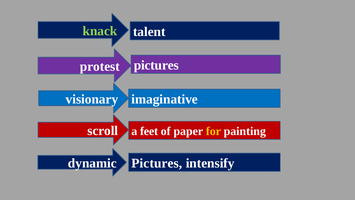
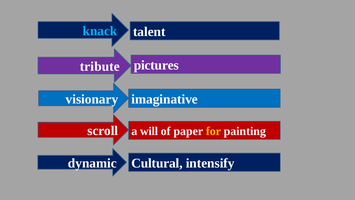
knack colour: light green -> light blue (100, 31)
protest: protest -> tribute (100, 66)
feet: feet -> will (149, 131)
Pictures: Pictures -> Cultural (157, 163)
